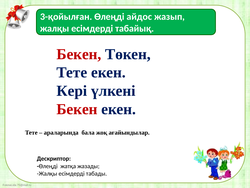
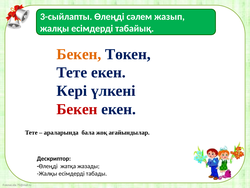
3-қойылған: 3-қойылған -> 3-сыйлапты (66, 17)
айдос: айдос -> сәлем (139, 17)
Бекен colour: red -> orange (79, 54)
